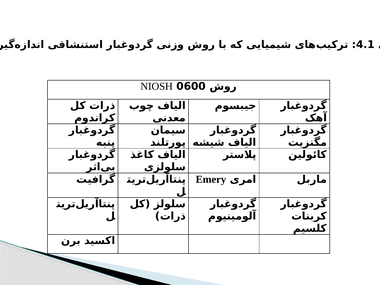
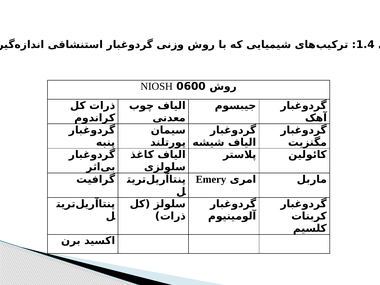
4.1: 4.1 -> 1.4 (365, 45)
